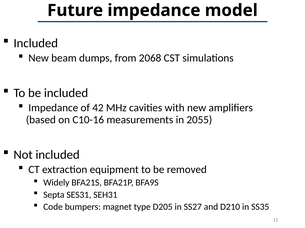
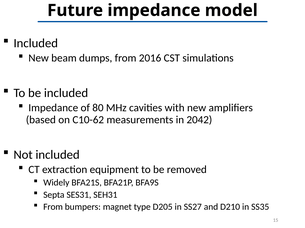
2068: 2068 -> 2016 (150, 58)
42: 42 -> 80 (98, 108)
C10-16: C10-16 -> C10-62 (88, 120)
2055: 2055 -> 2042 (199, 120)
Code: Code -> From (53, 208)
